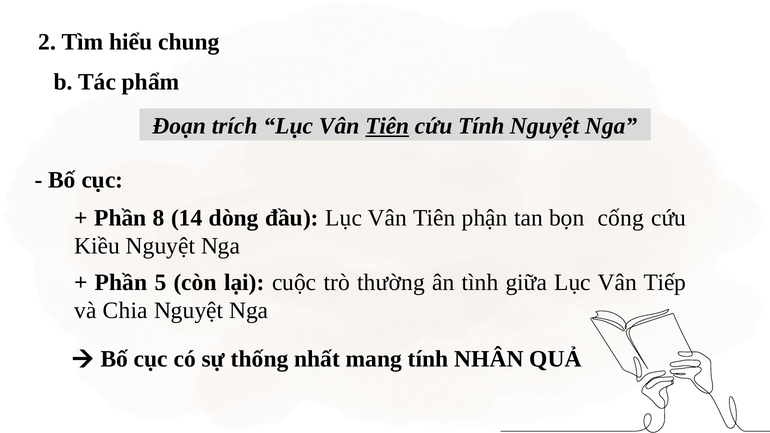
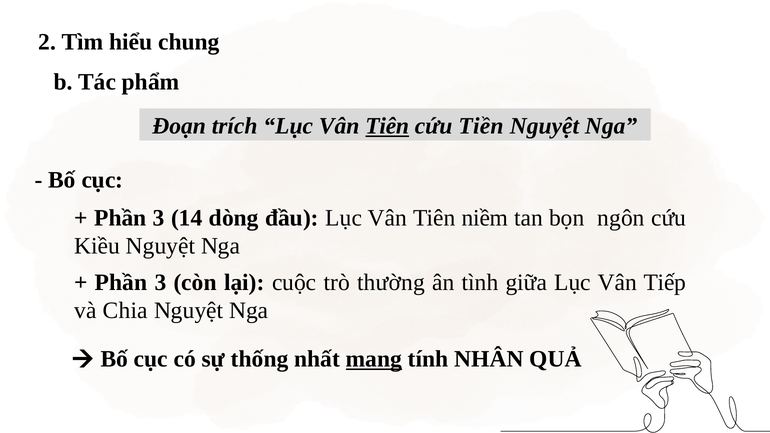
cứu Tính: Tính -> Tiền (481, 126)
8: 8 -> 3 (159, 218)
phận: phận -> niềm (485, 218)
cống: cống -> ngôn (621, 218)
5: 5 -> 3 (160, 283)
mang underline: none -> present (374, 359)
